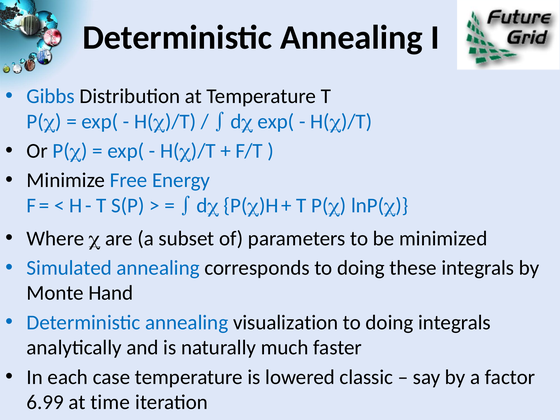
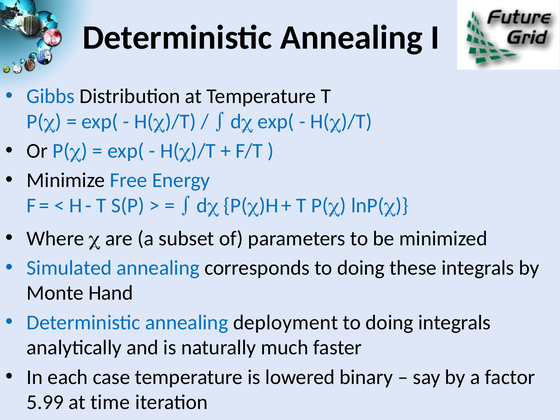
visualization: visualization -> deployment (286, 322)
classic: classic -> binary (366, 377)
6.99: 6.99 -> 5.99 (45, 402)
